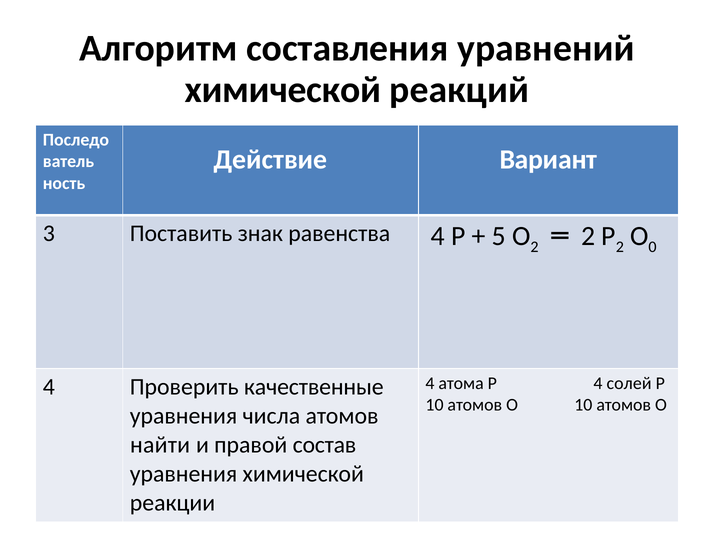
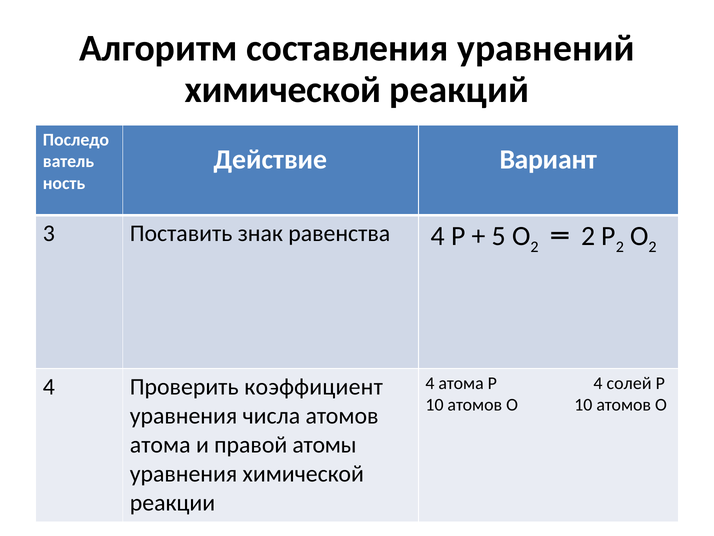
2 О 0: 0 -> 2 (653, 247)
качественные: качественные -> коэффициент (314, 386)
найти: найти -> атома (160, 445)
состав: состав -> атомы (324, 445)
